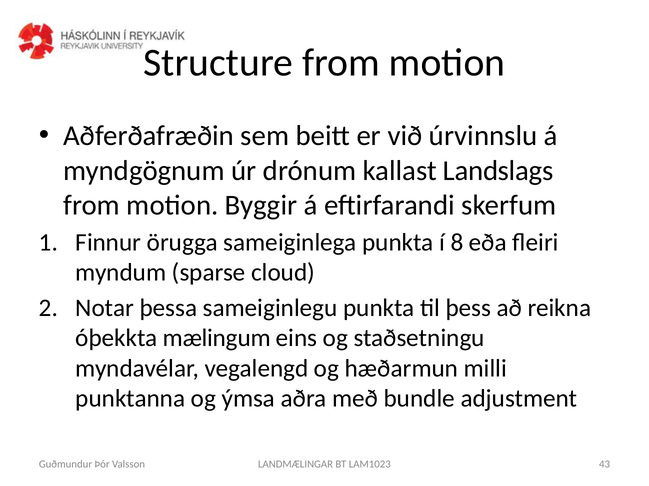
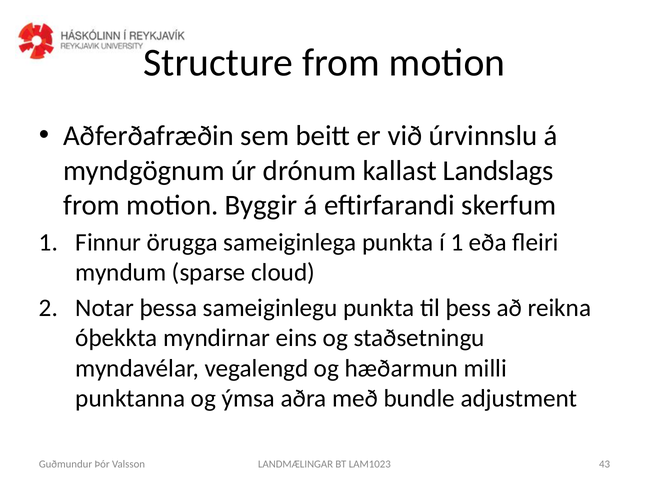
í 8: 8 -> 1 (457, 243)
mælingum: mælingum -> myndirnar (217, 339)
